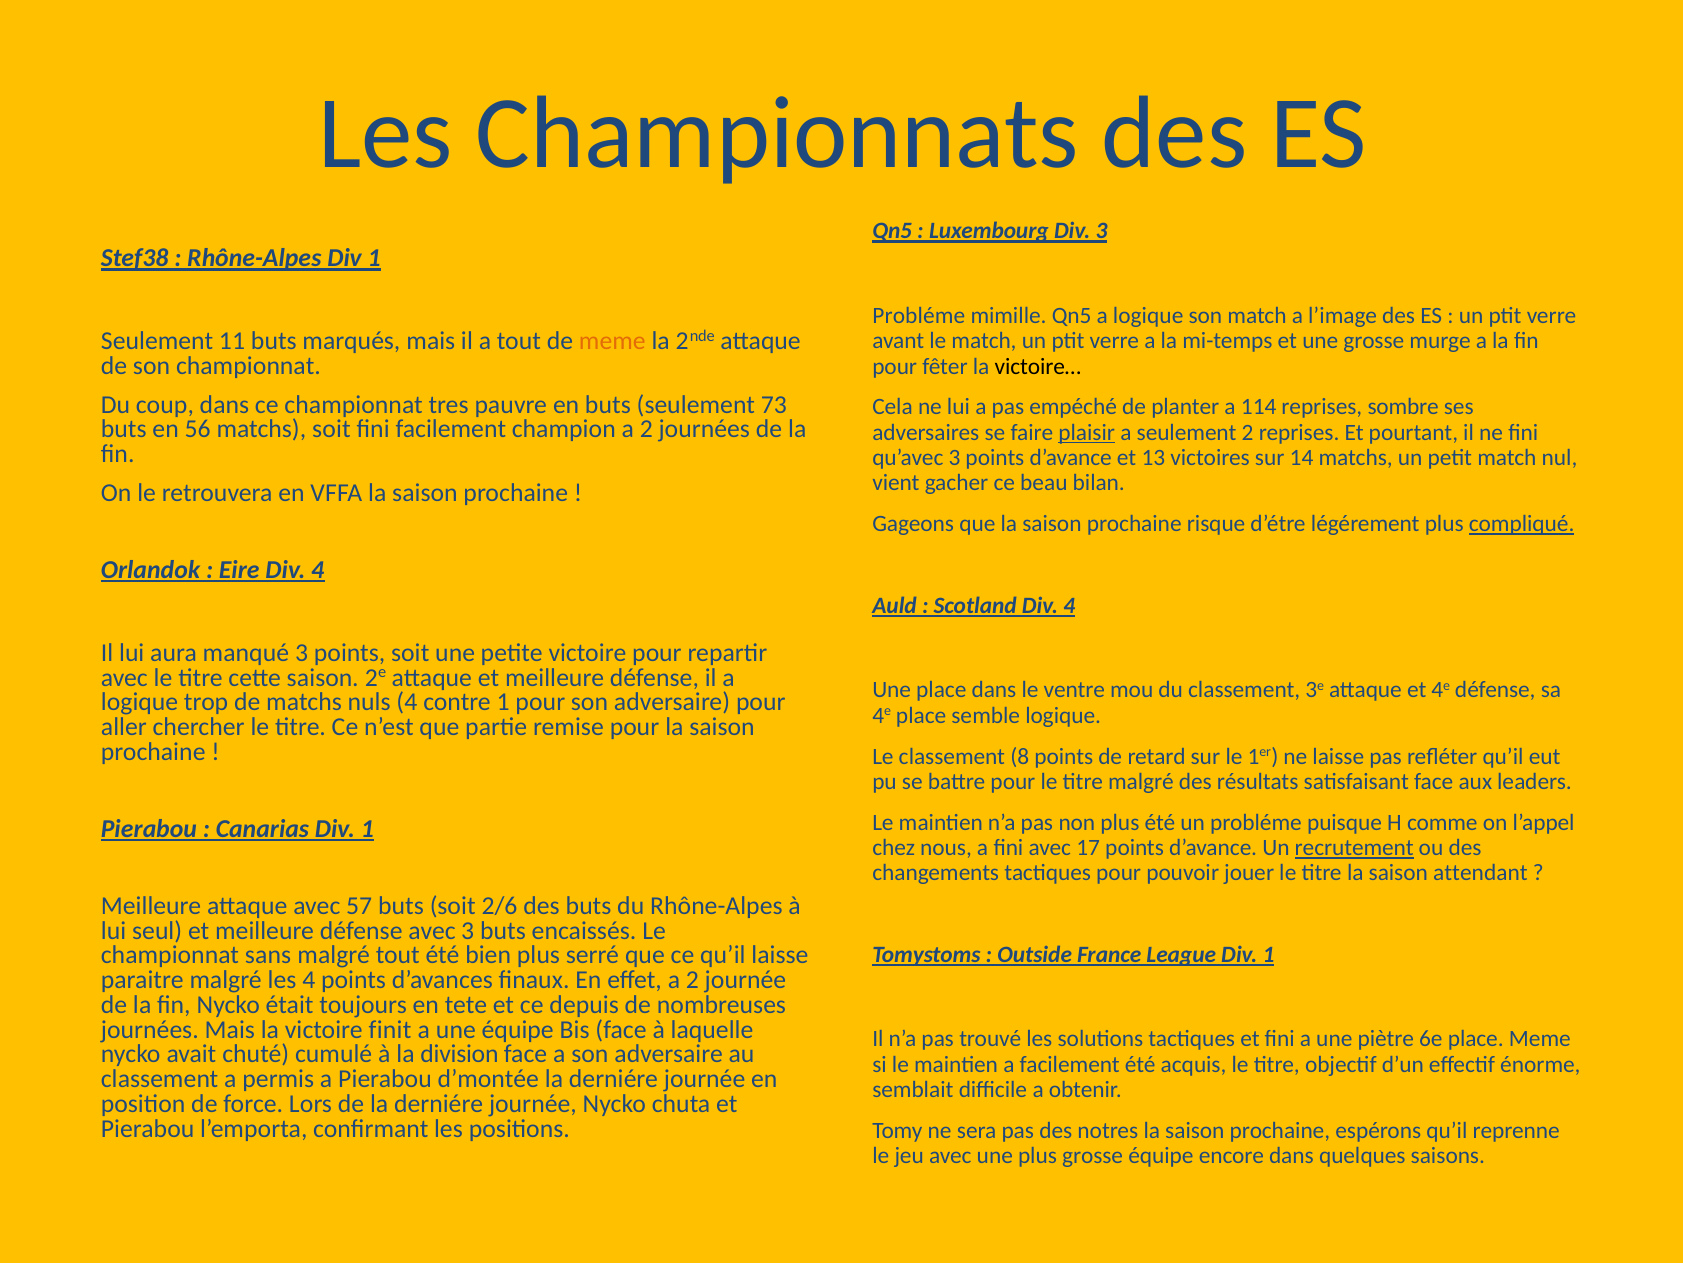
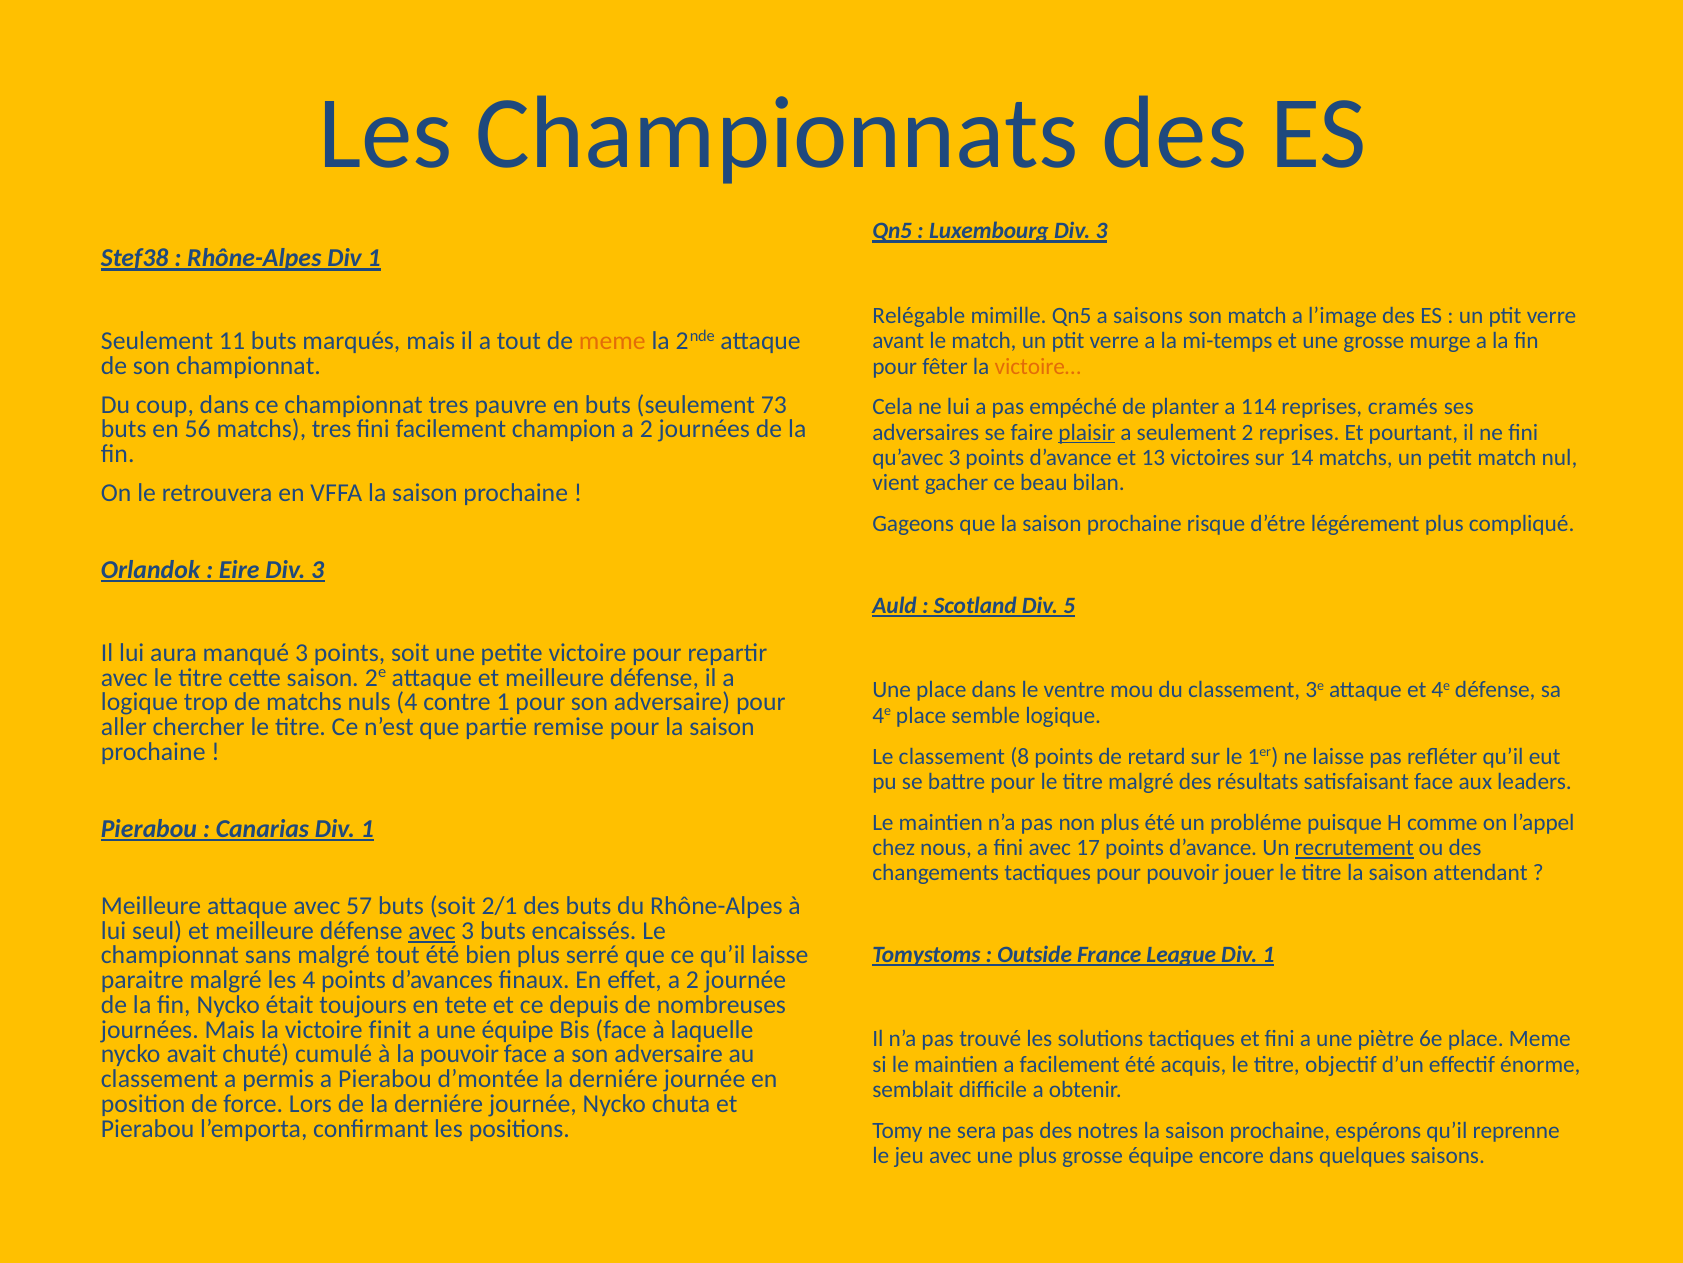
Probléme: Probléme -> Relégable (919, 315)
Qn5 a logique: logique -> saisons (1148, 315)
victoire… colour: black -> orange (1038, 366)
sombre: sombre -> cramés (1403, 407)
matchs soit: soit -> tres (332, 429)
compliqué underline: present -> none (1522, 524)
Eire Div 4: 4 -> 3 (318, 569)
Scotland Div 4: 4 -> 5 (1069, 605)
2/6: 2/6 -> 2/1 (500, 905)
avec underline: none -> present (432, 930)
la division: division -> pouvoir (459, 1054)
